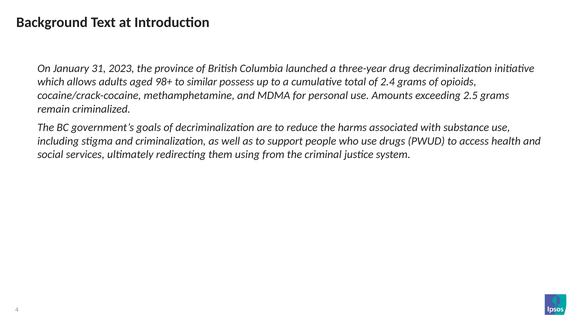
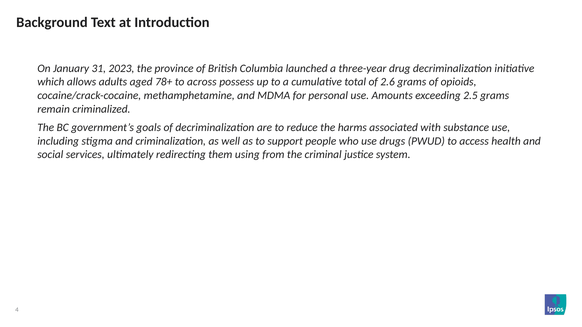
98+: 98+ -> 78+ (164, 82)
similar: similar -> across (202, 82)
2.4: 2.4 -> 2.6 (388, 82)
